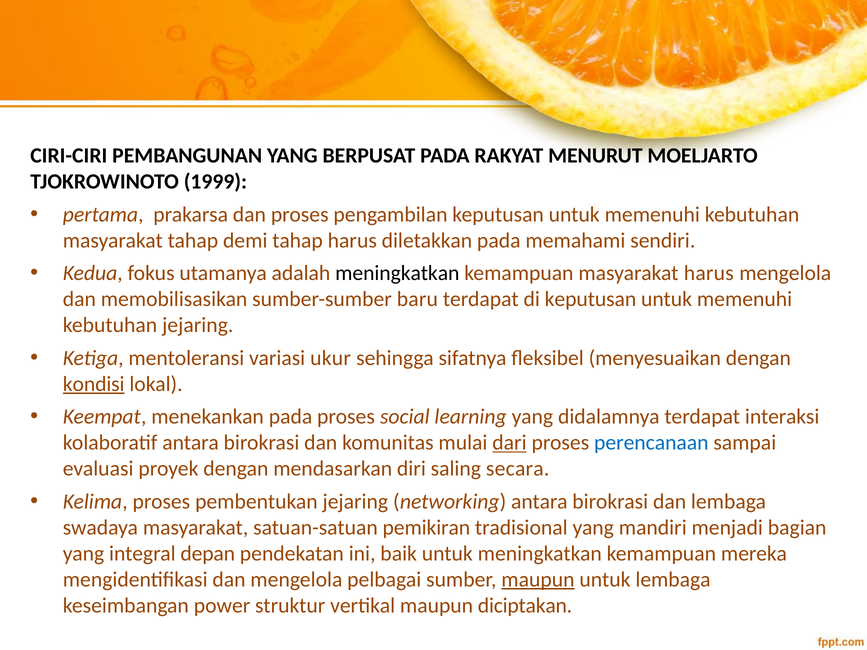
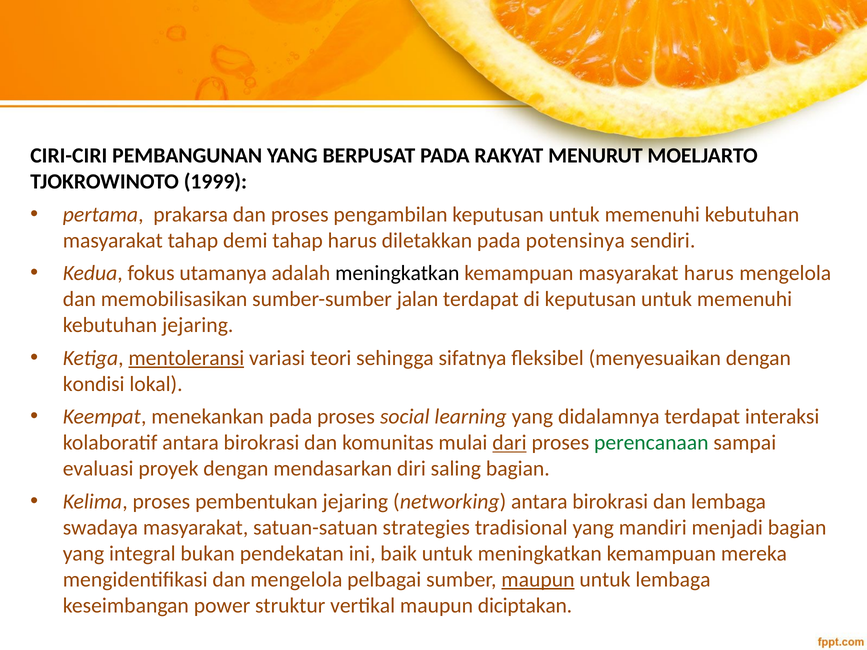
memahami: memahami -> potensinya (575, 241)
baru: baru -> jalan (418, 299)
mentoleransi underline: none -> present (186, 358)
ukur: ukur -> teori (331, 358)
kondisi underline: present -> none (94, 384)
perencanaan colour: blue -> green (651, 443)
saling secara: secara -> bagian (518, 469)
pemikiran: pemikiran -> strategies (426, 528)
depan: depan -> bukan (208, 554)
